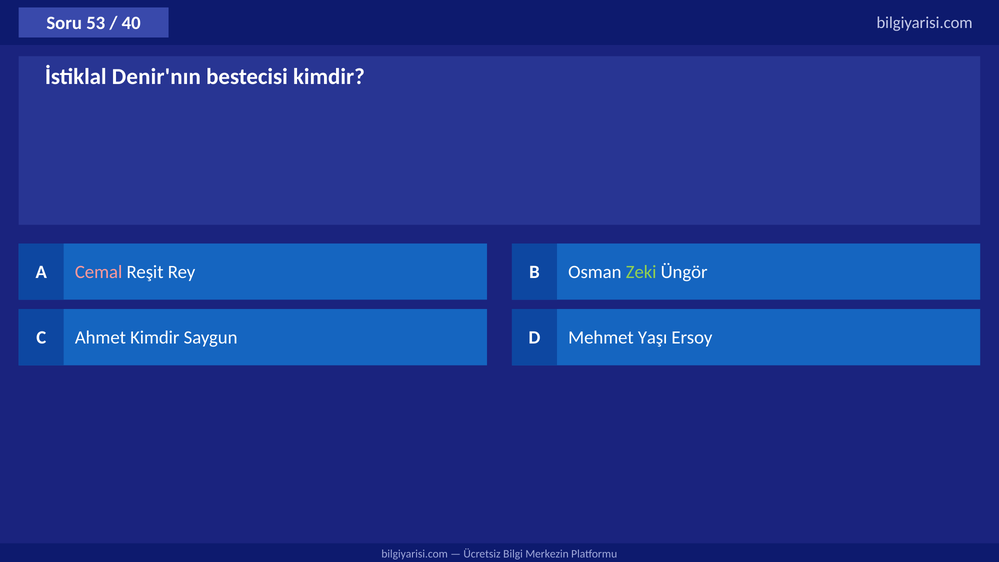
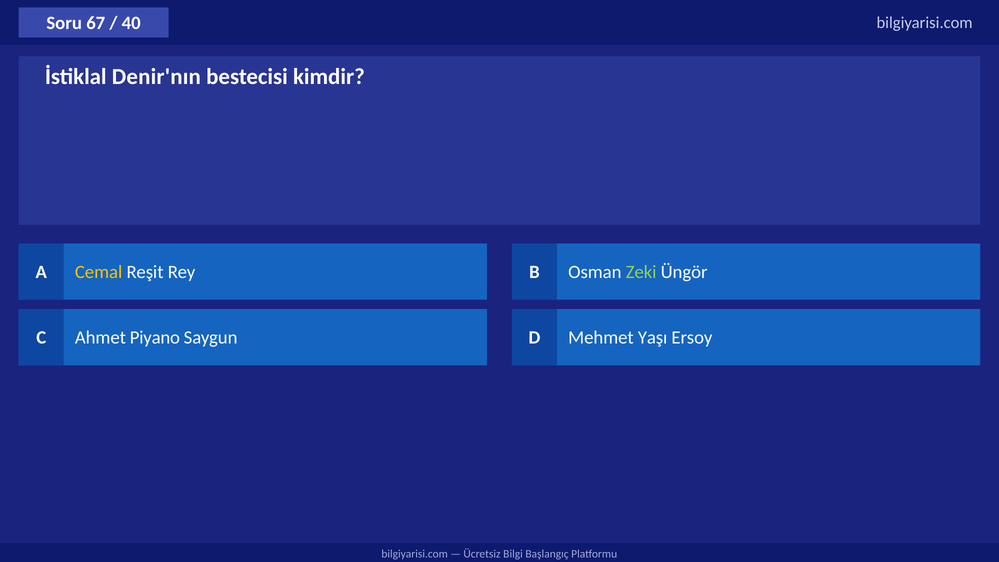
53: 53 -> 67 (96, 23)
Cemal colour: pink -> yellow (99, 272)
Ahmet Kimdir: Kimdir -> Piyano (155, 337)
Merkezin: Merkezin -> Başlangıç (547, 554)
